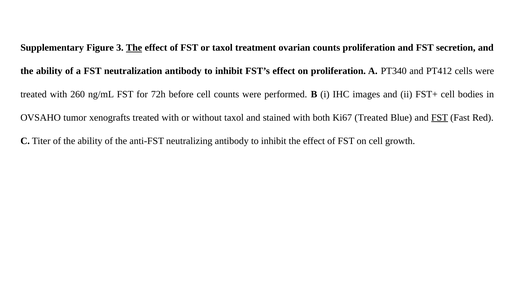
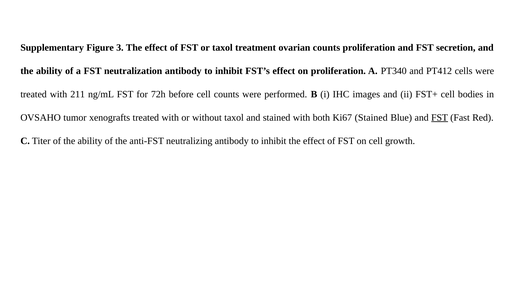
The underline: present -> none (134, 48)
260: 260 -> 211 (78, 94)
Ki67 Treated: Treated -> Stained (371, 117)
